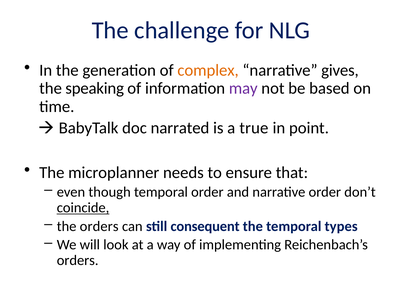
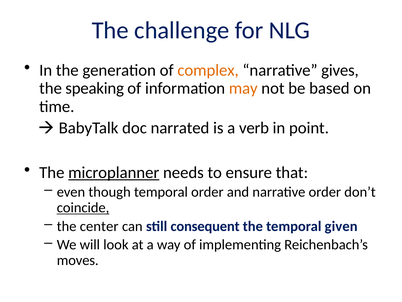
may colour: purple -> orange (243, 88)
true: true -> verb (254, 128)
microplanner underline: none -> present (114, 172)
the orders: orders -> center (99, 226)
types: types -> given (341, 226)
orders: orders -> moves (78, 260)
